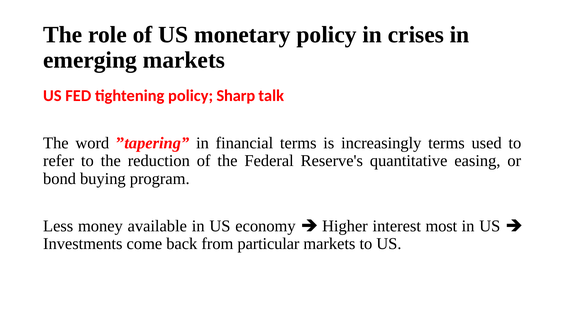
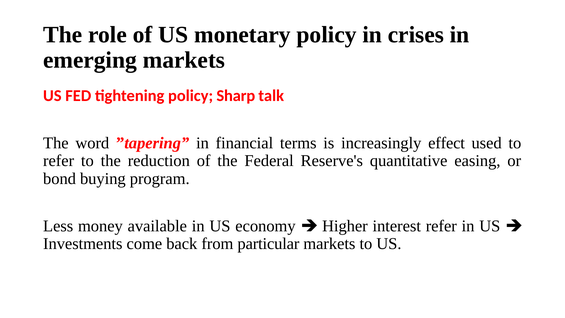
increasingly terms: terms -> effect (447, 143)
interest most: most -> refer (441, 226)
